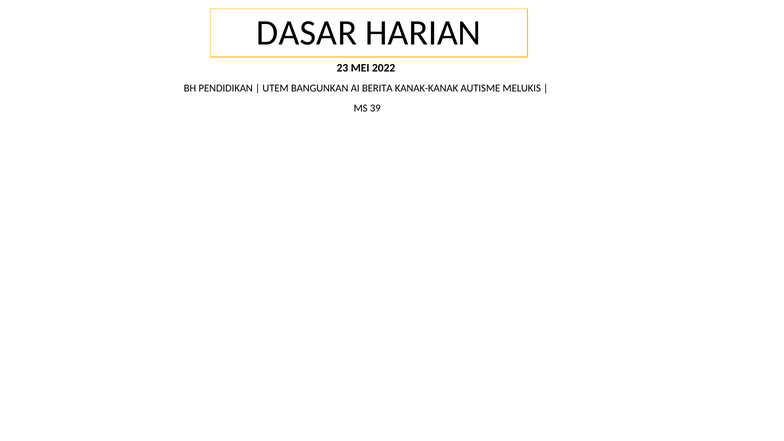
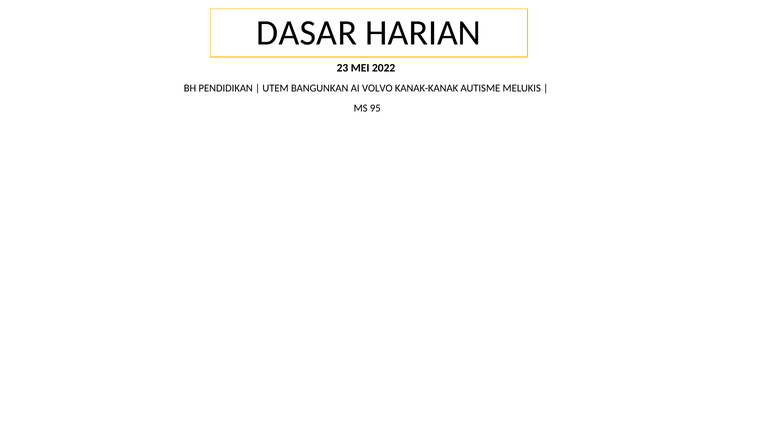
BERITA: BERITA -> VOLVO (377, 88)
39: 39 -> 95 (375, 108)
